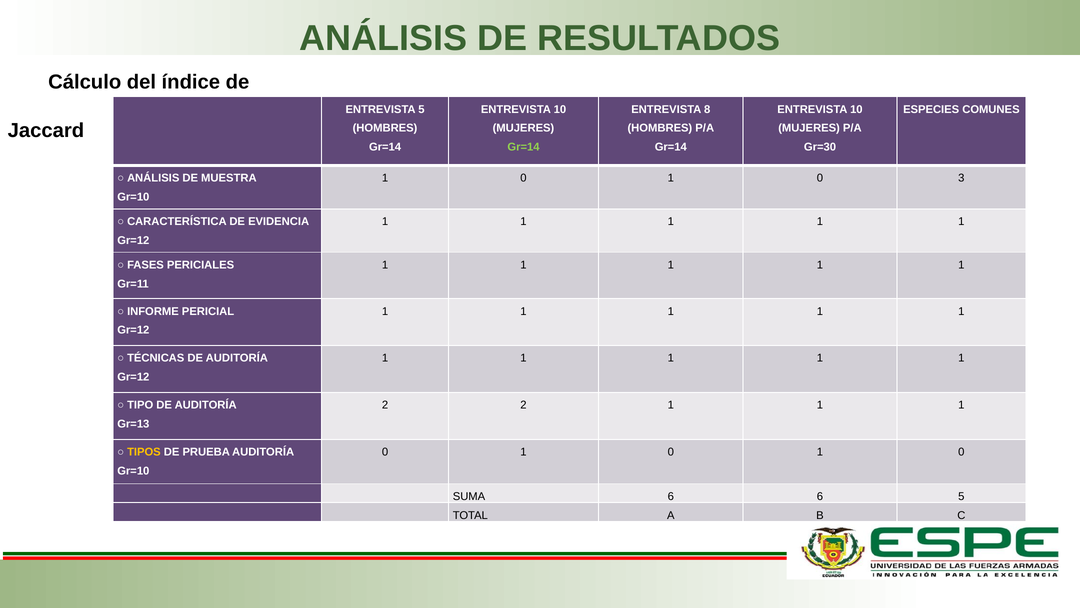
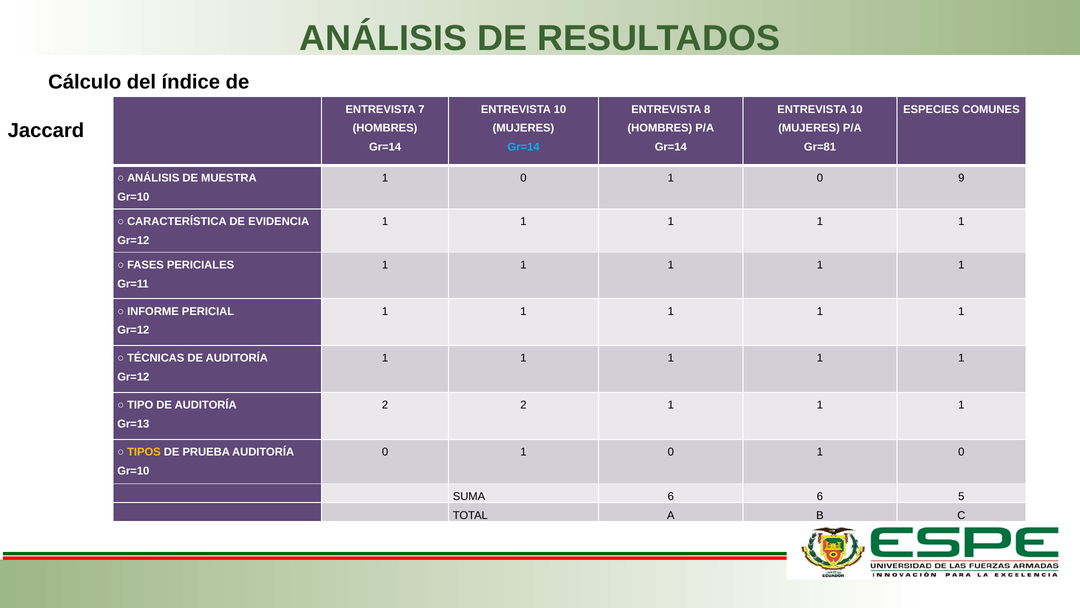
ENTREVISTA 5: 5 -> 7 (421, 109)
Gr=14 colour: light green -> light blue (524, 147)
Gr=30: Gr=30 -> Gr=81 (820, 147)
3: 3 -> 9 (961, 178)
